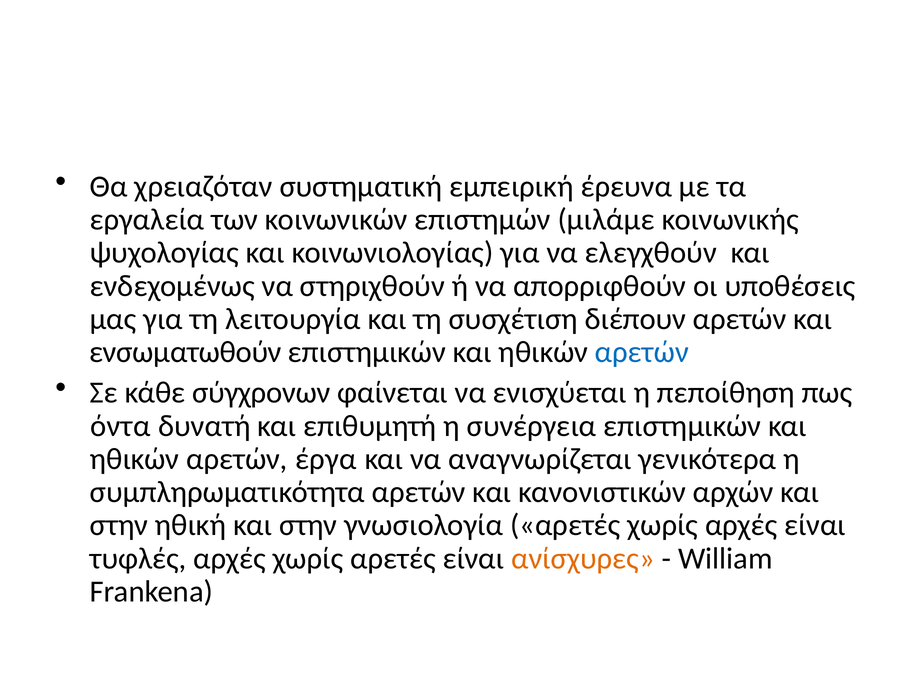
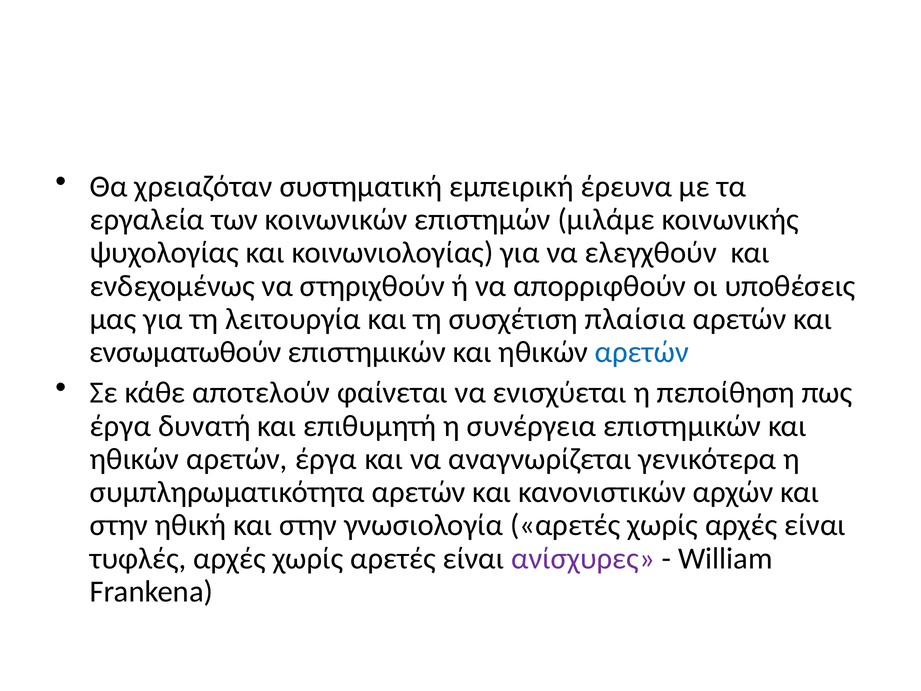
διέπουν: διέπουν -> πλαίσια (635, 319)
σύγχρονων: σύγχρονων -> αποτελούν (261, 393)
όντα: όντα -> έργα (120, 426)
ανίσχυρες colour: orange -> purple (583, 558)
